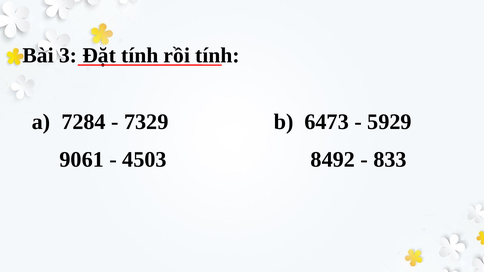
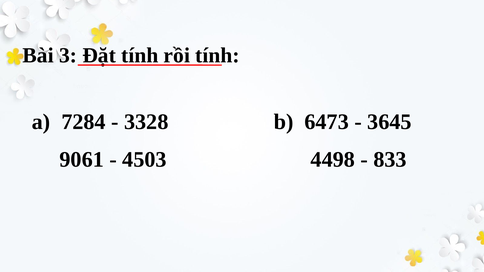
7329: 7329 -> 3328 (146, 122)
5929: 5929 -> 3645 (389, 122)
8492: 8492 -> 4498 (333, 160)
